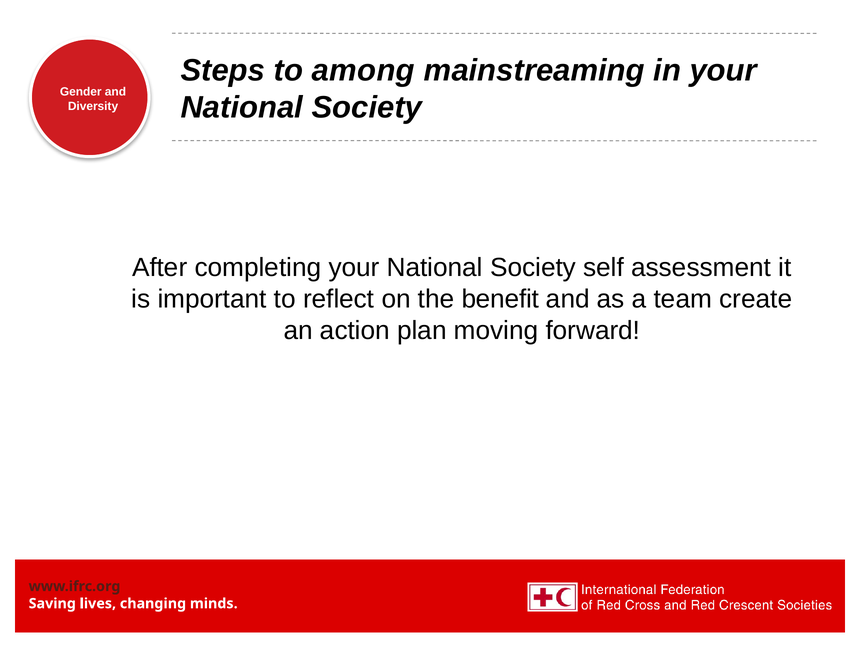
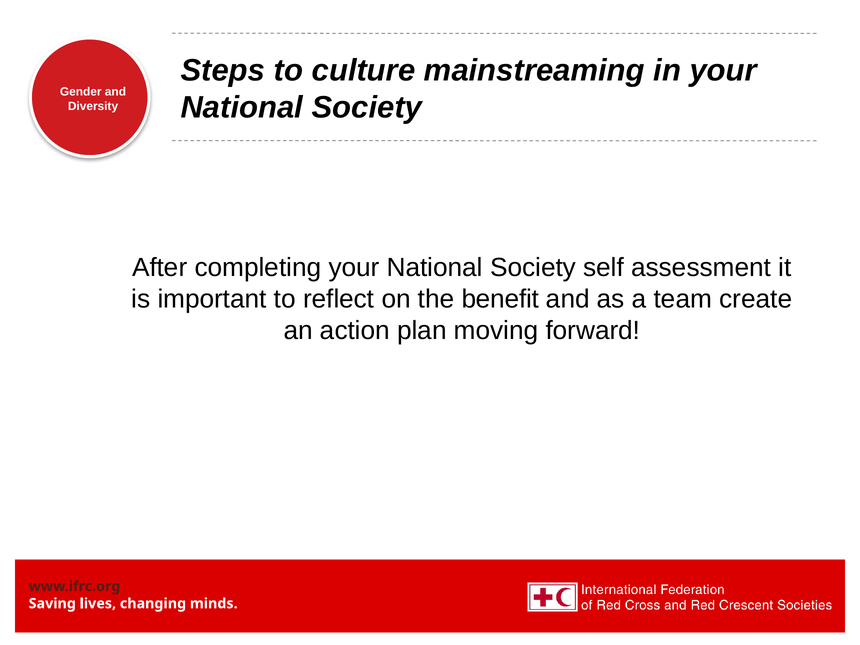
among: among -> culture (364, 70)
